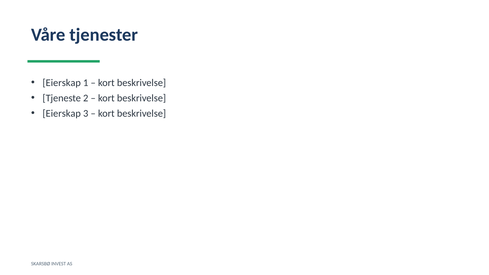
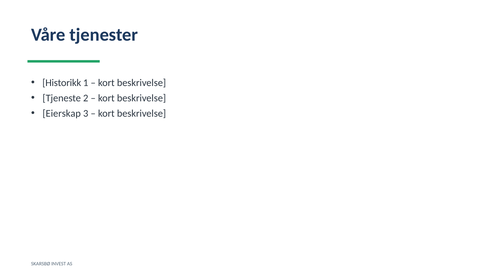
Eierskap: Eierskap -> Historikk (62, 83)
